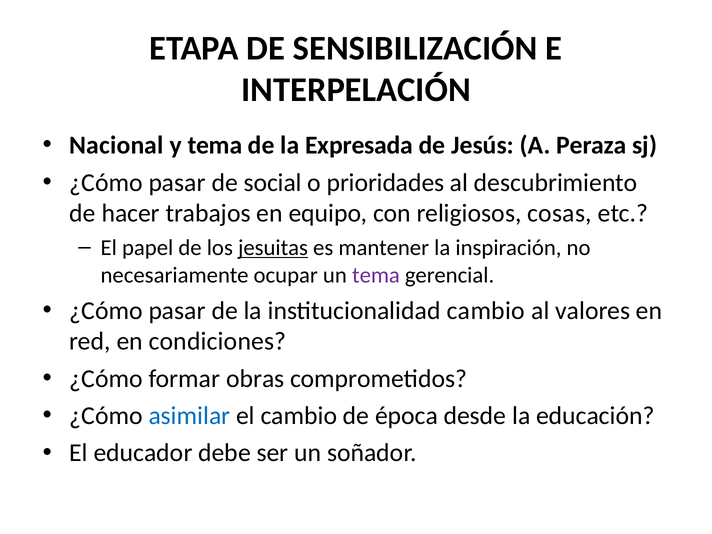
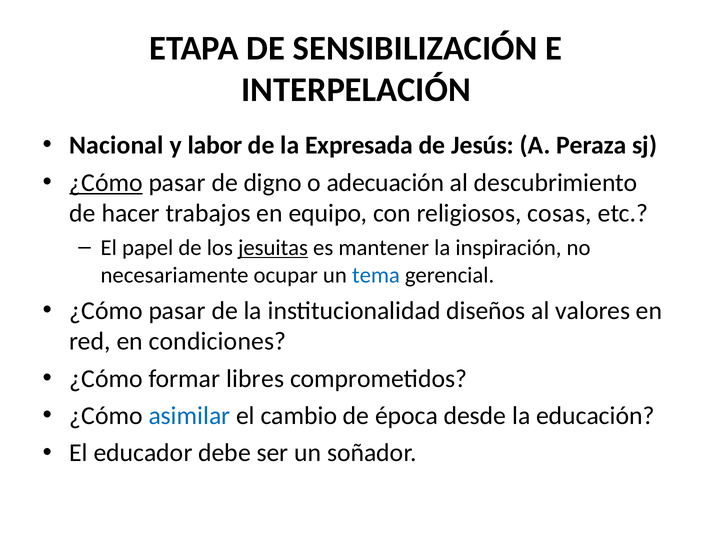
y tema: tema -> labor (215, 145)
¿Cómo underline: none -> present (106, 183)
social: social -> digno (273, 183)
prioridades: prioridades -> adecuación (385, 183)
tema colour: purple -> blue (376, 275)
institucionalidad cambio: cambio -> diseños (486, 311)
obras: obras -> libres (255, 379)
